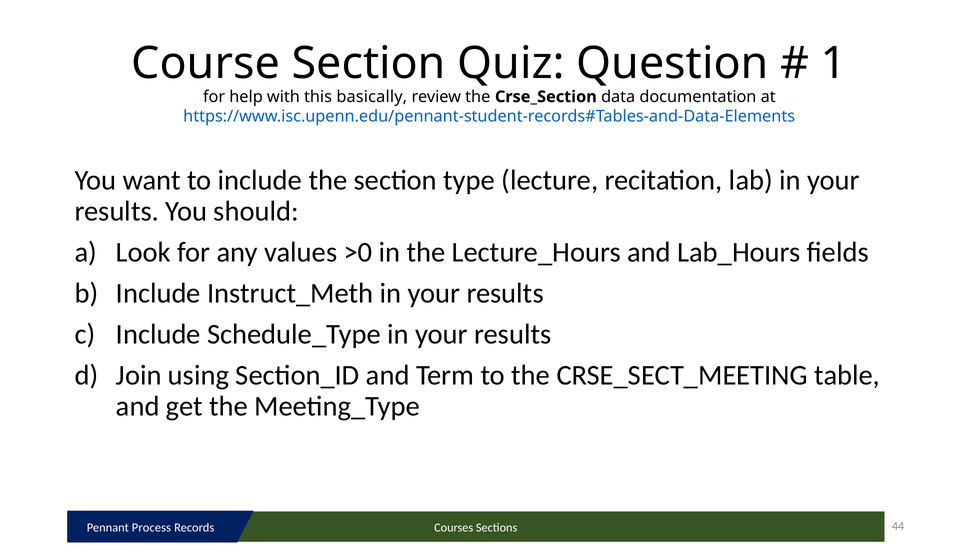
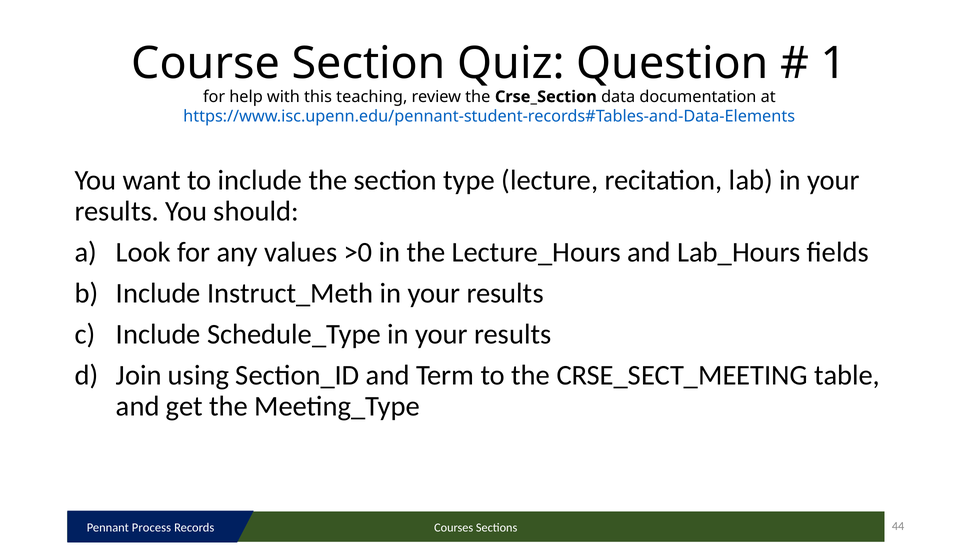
basically: basically -> teaching (372, 97)
